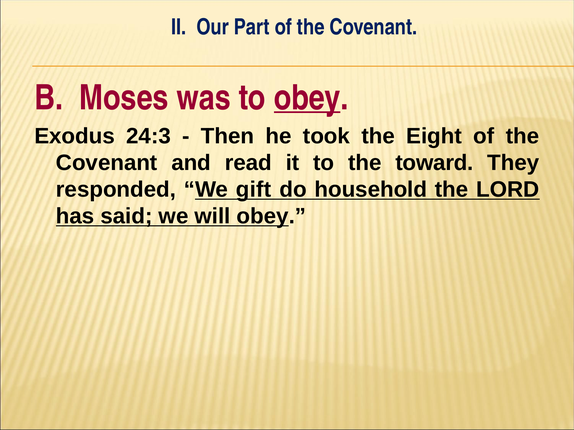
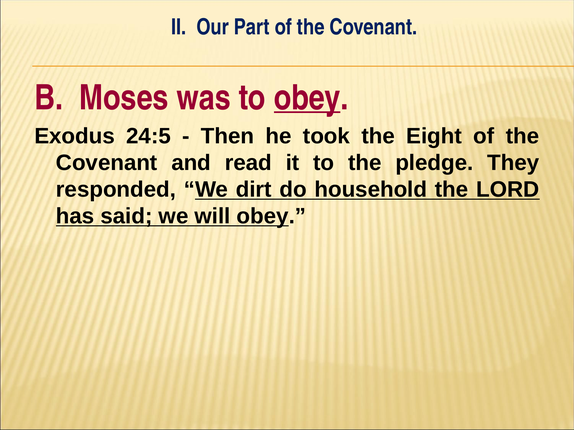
24:3: 24:3 -> 24:5 (149, 136)
toward: toward -> pledge (434, 163)
gift: gift -> dirt (254, 190)
